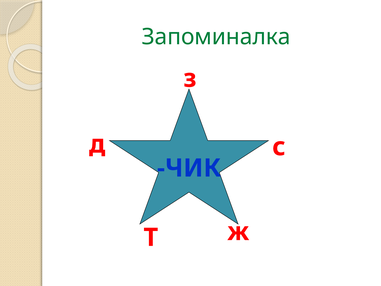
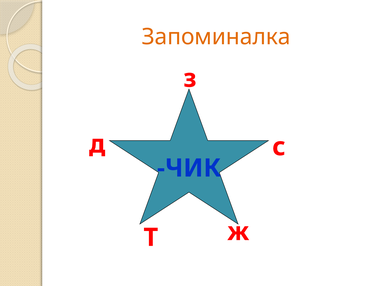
Запоминалка colour: green -> orange (216, 37)
